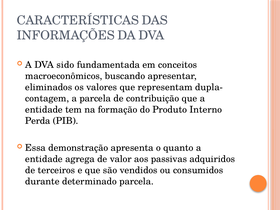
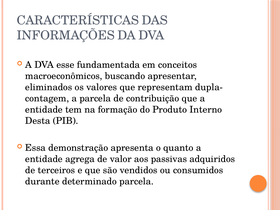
sido: sido -> esse (65, 65)
Perda: Perda -> Desta (38, 121)
